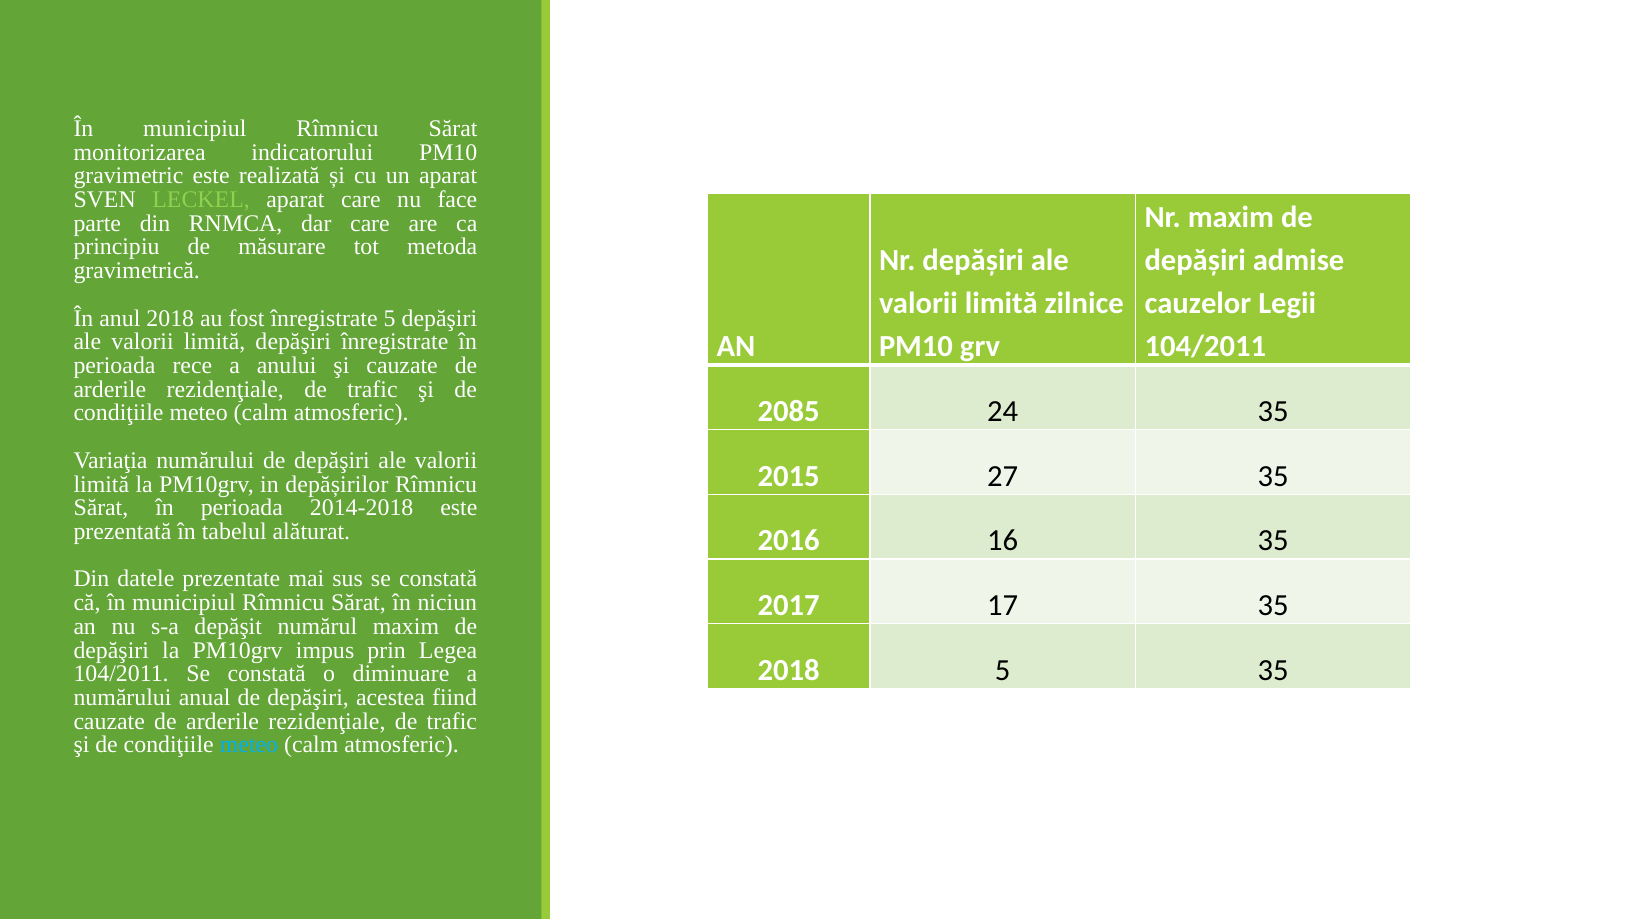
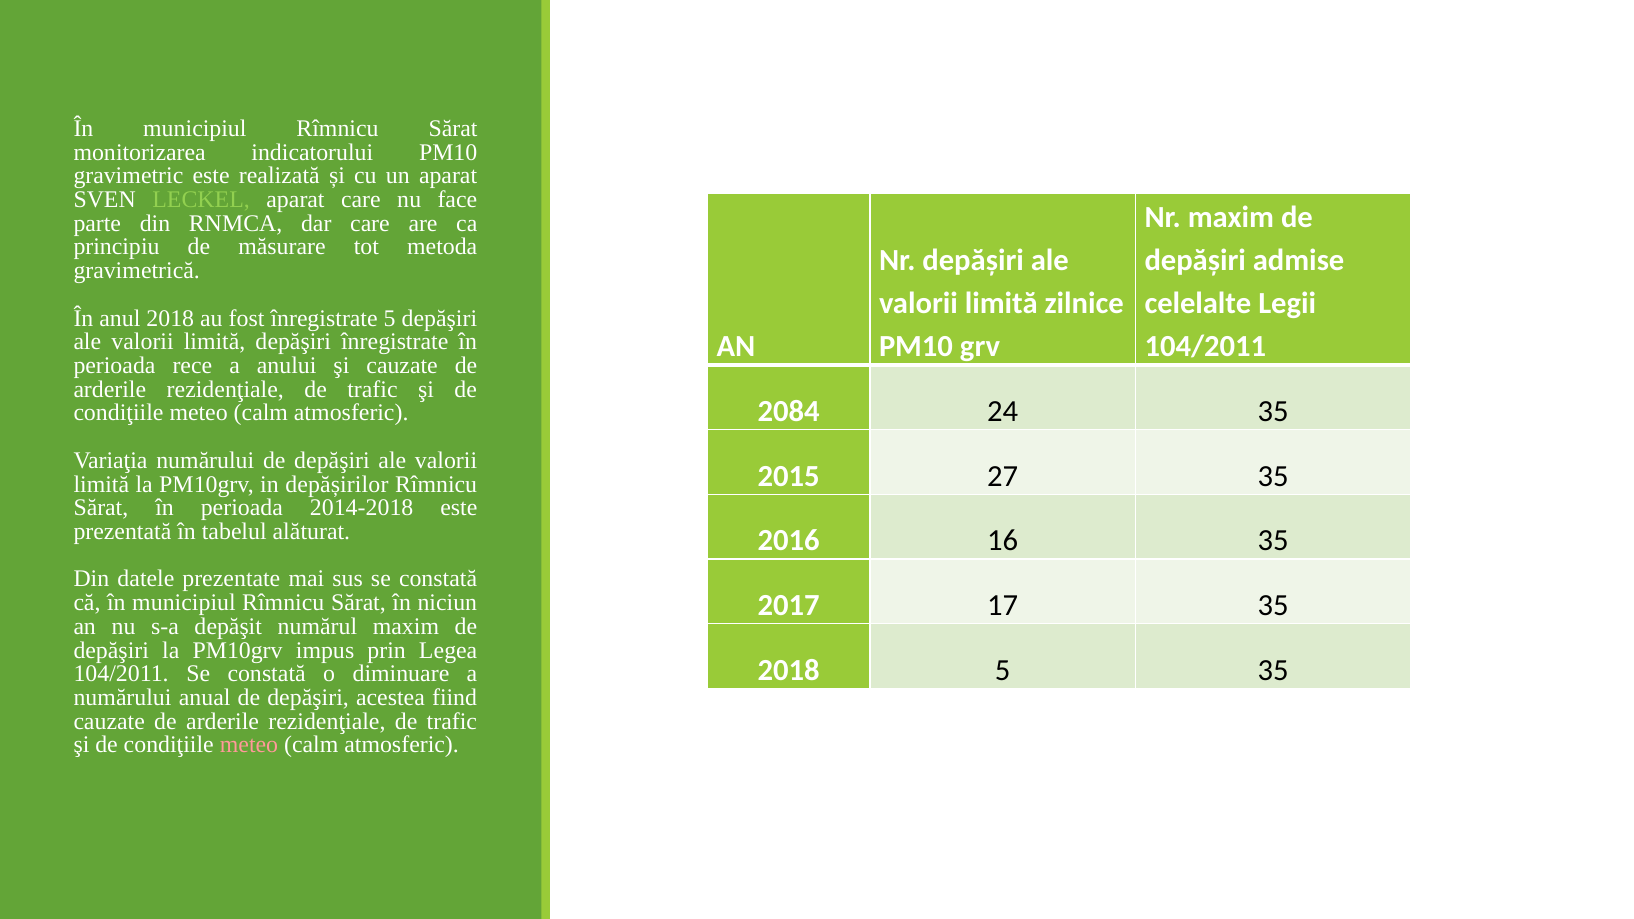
cauzelor: cauzelor -> celelalte (1198, 304)
2085: 2085 -> 2084 (789, 411)
meteo colour: light blue -> pink (249, 745)
